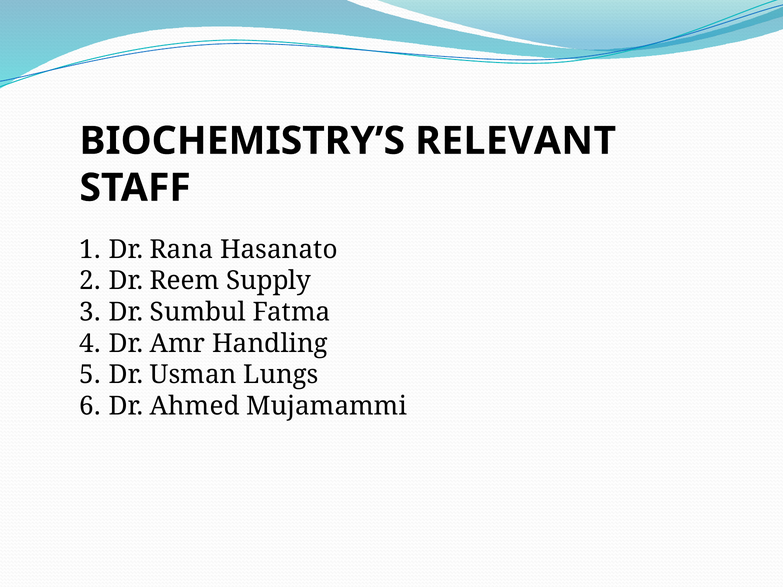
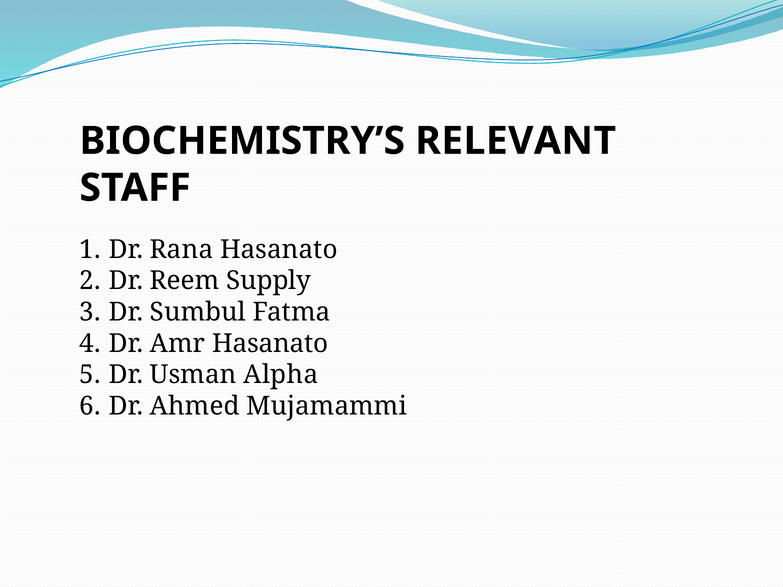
Amr Handling: Handling -> Hasanato (270, 344)
Lungs: Lungs -> Alpha (281, 375)
